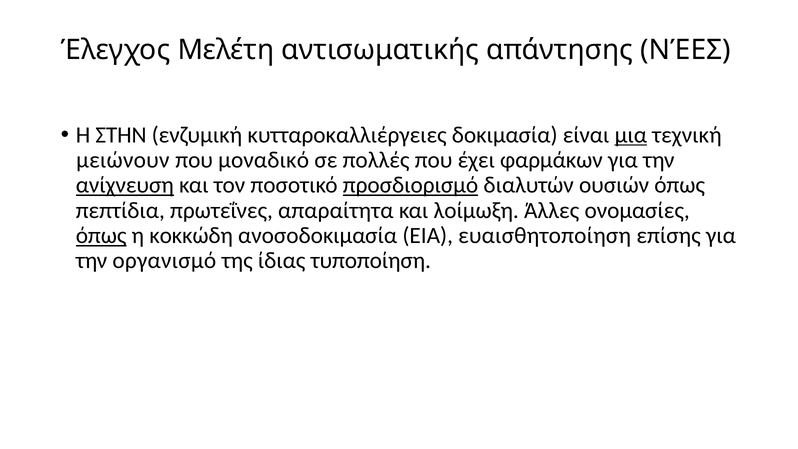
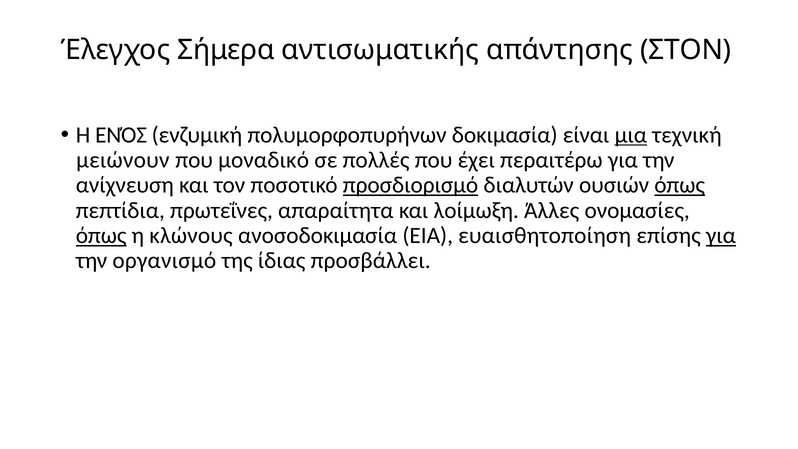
Μελέτη: Μελέτη -> Σήμερα (226, 50)
ΝΈΕΣ: ΝΈΕΣ -> ΣΤΟΝ (686, 50)
ΣΤΗΝ: ΣΤΗΝ -> ΕΝΌΣ (121, 135)
κυτταροκαλλιέργειες: κυτταροκαλλιέργειες -> πολυμορφοπυρήνων (347, 135)
φαρμάκων: φαρμάκων -> περαιτέρω (551, 160)
ανίχνευση underline: present -> none (125, 185)
όπως underline: none -> present (680, 185)
κοκκώδη: κοκκώδη -> κλώνους (191, 235)
για underline: none -> present (721, 235)
τυποποίηση: τυποποίηση -> προσβάλλει (371, 261)
